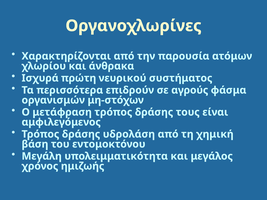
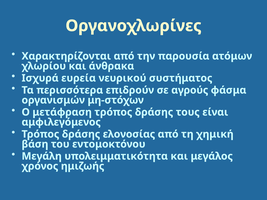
πρώτη: πρώτη -> ευρεία (79, 78)
υδρολάση: υδρολάση -> ελονοσίας (129, 134)
